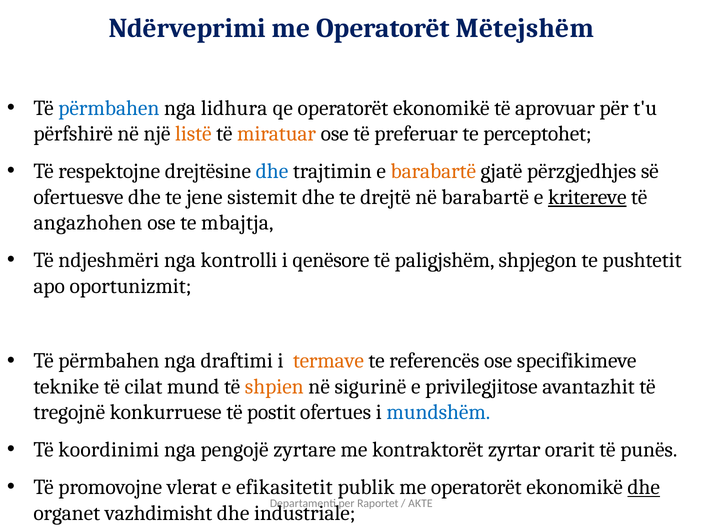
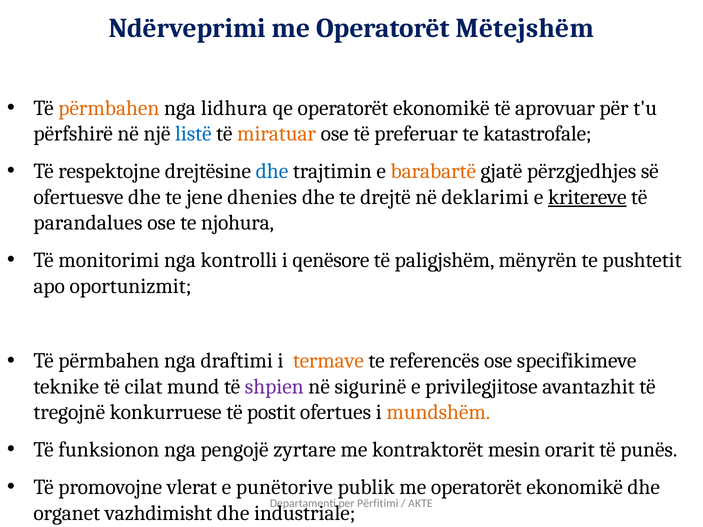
përmbahen colour: blue -> orange (109, 108)
listë colour: orange -> blue (193, 134)
perceptohet: perceptohet -> katastrofale (537, 134)
sistemit: sistemit -> dhenies (262, 197)
në barabartë: barabartë -> deklarimi (485, 197)
angazhohen: angazhohen -> parandalues (88, 223)
mbajtja: mbajtja -> njohura (237, 223)
ndjeshmëri: ndjeshmëri -> monitorimi (109, 260)
shpjegon: shpjegon -> mënyrën (538, 260)
shpien colour: orange -> purple (274, 387)
mundshëm colour: blue -> orange (438, 413)
koordinimi: koordinimi -> funksionon (109, 450)
zyrtar: zyrtar -> mesin (514, 450)
efikasitetit: efikasitetit -> punëtorive (284, 488)
dhe underline: present -> none (644, 488)
Raportet: Raportet -> Përfitimi (378, 503)
